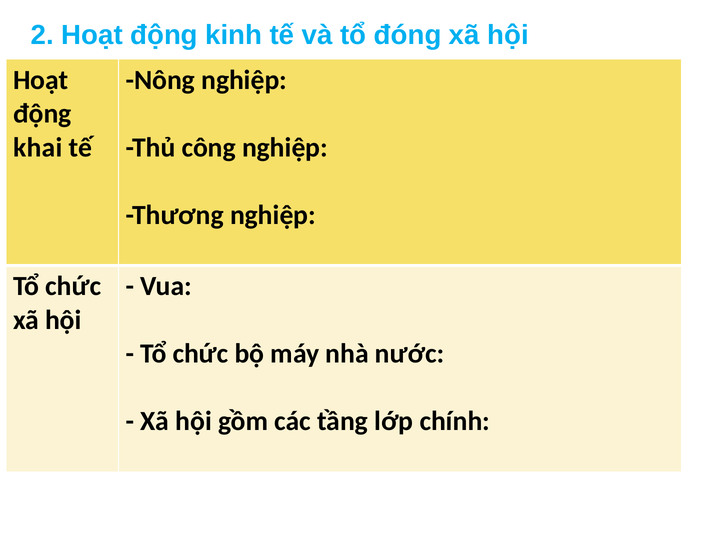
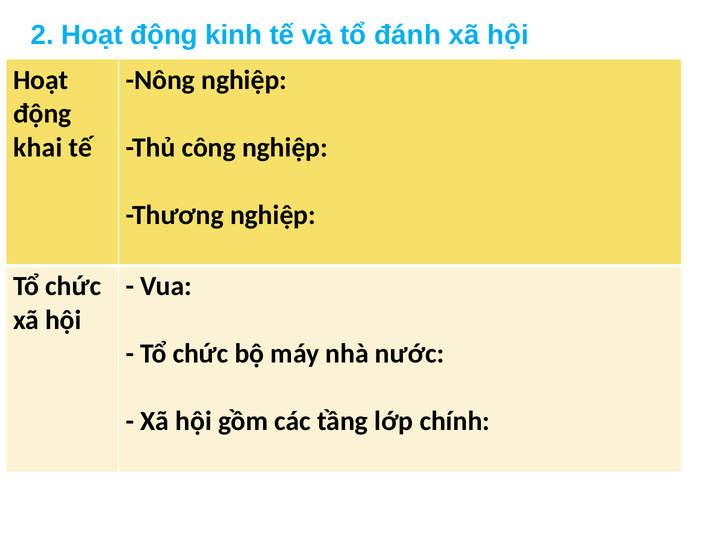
đóng: đóng -> đánh (407, 35)
